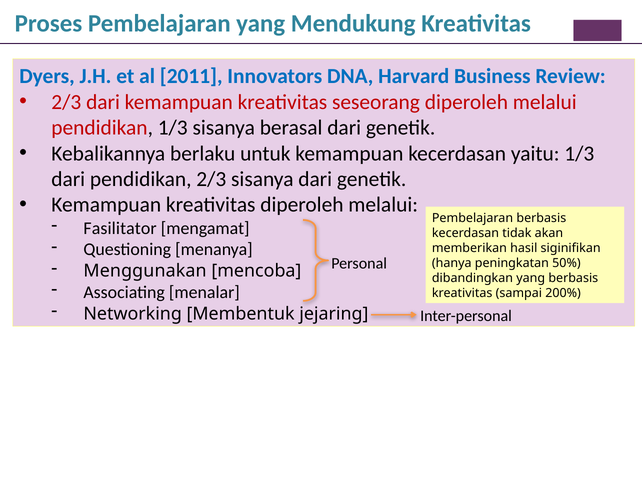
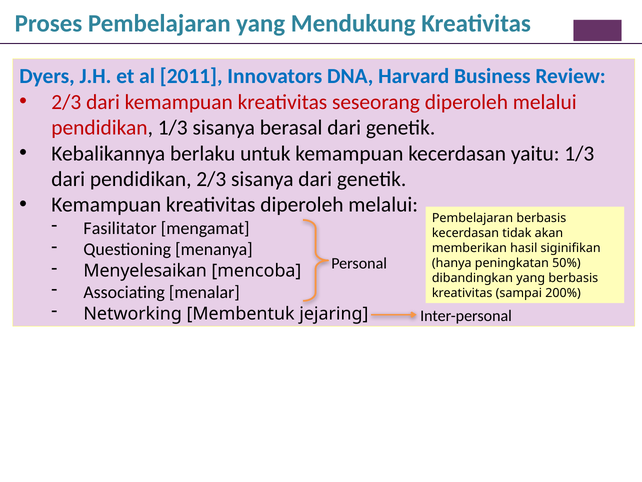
Menggunakan: Menggunakan -> Menyelesaikan (145, 271)
